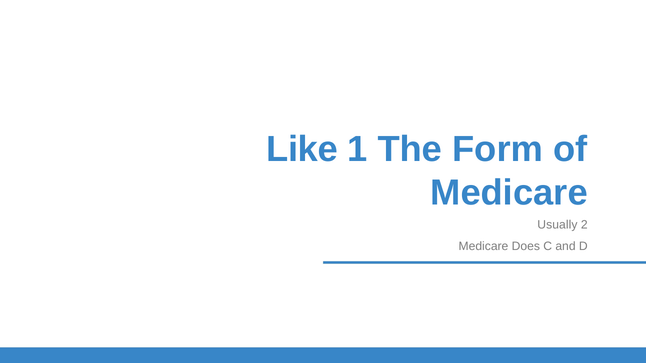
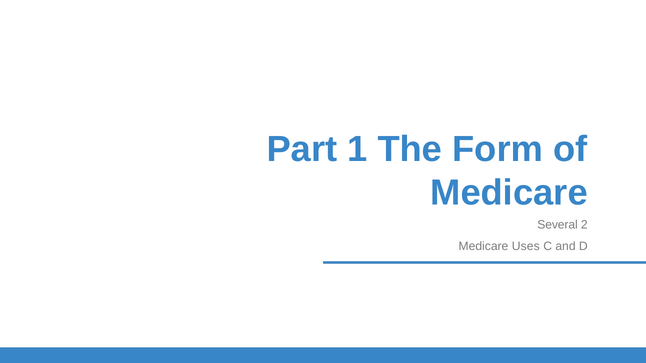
Like: Like -> Part (302, 149)
Usually: Usually -> Several (558, 225)
Does: Does -> Uses (526, 246)
